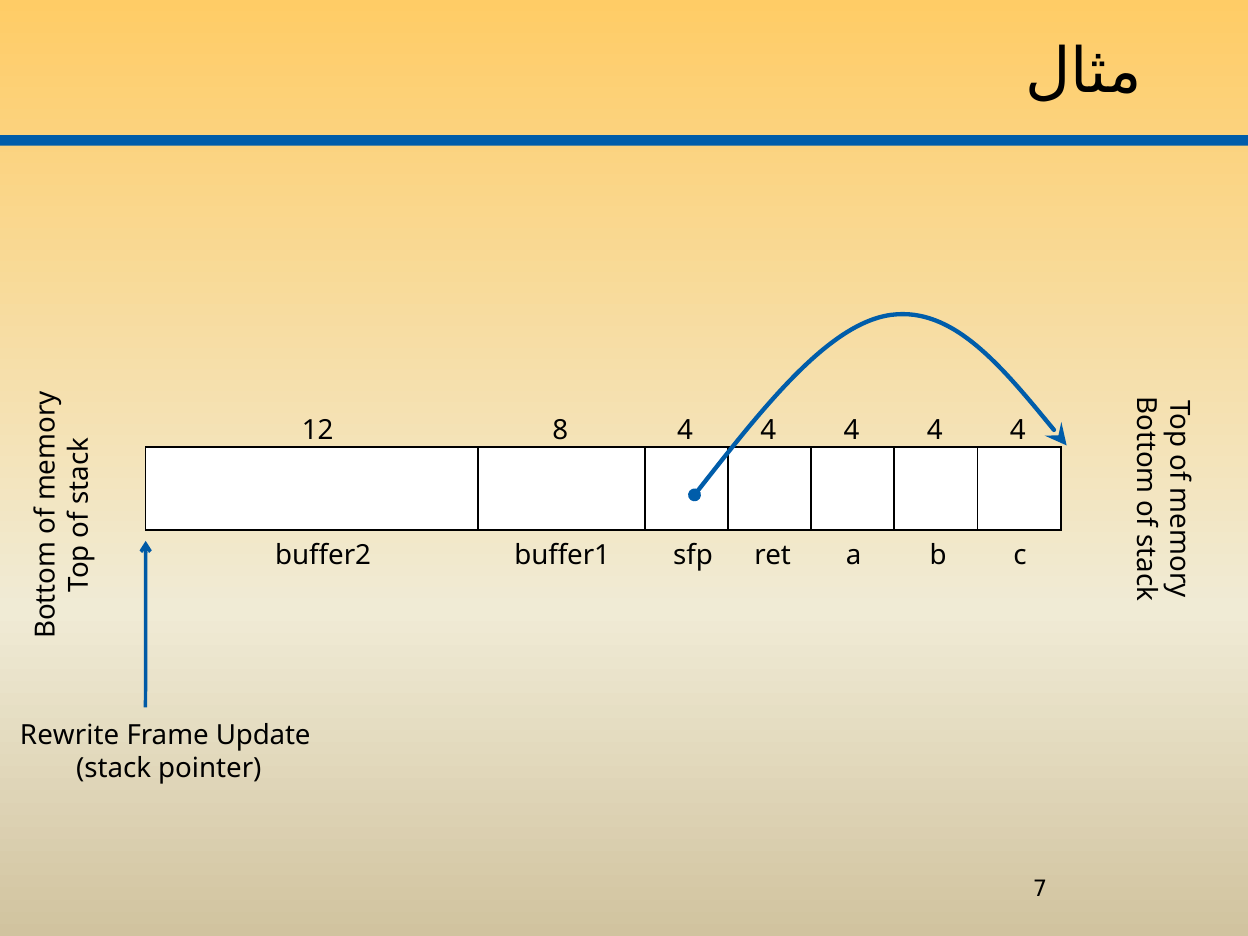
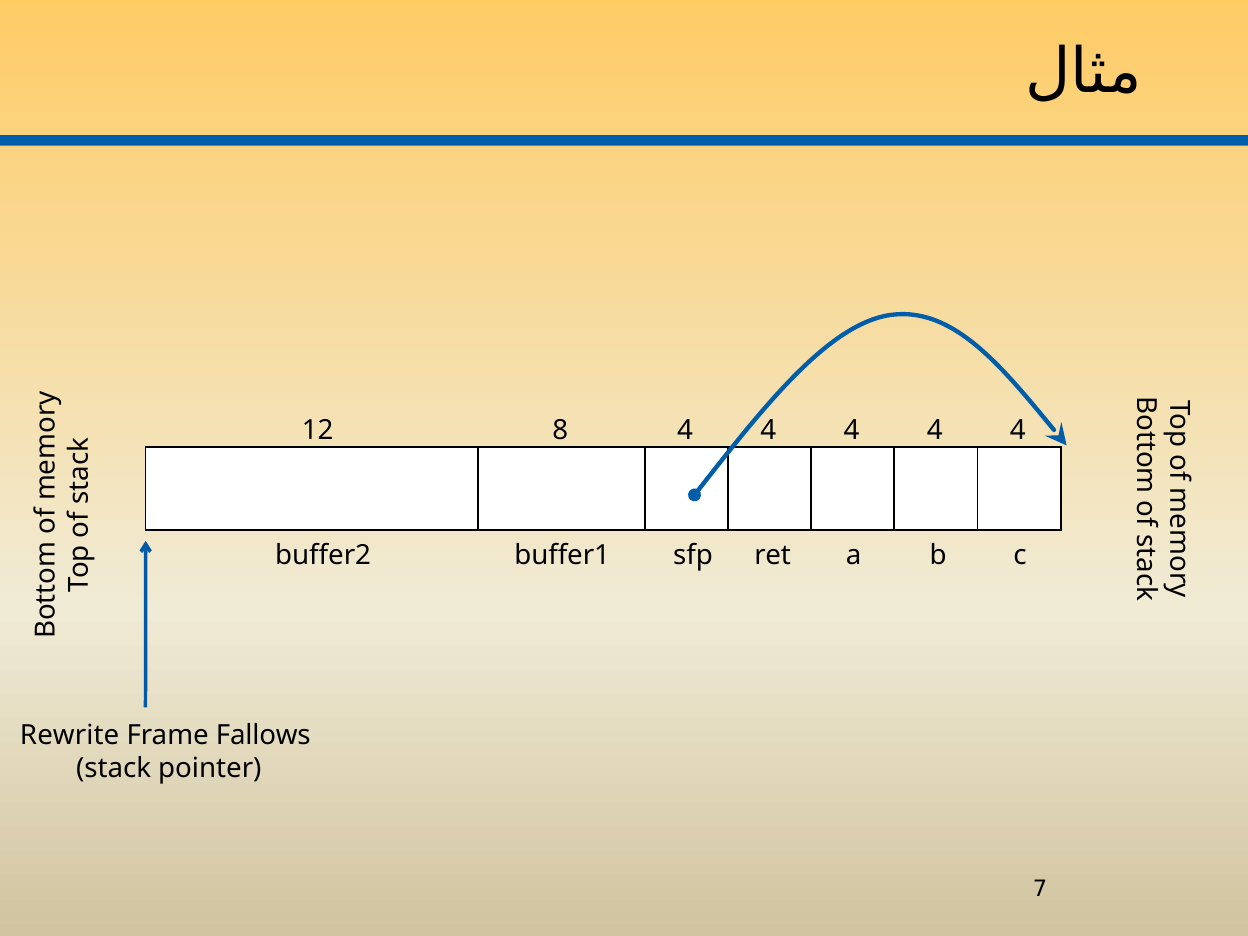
Update: Update -> Fallows (263, 735)
